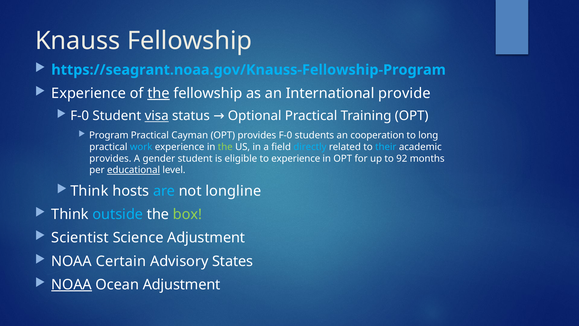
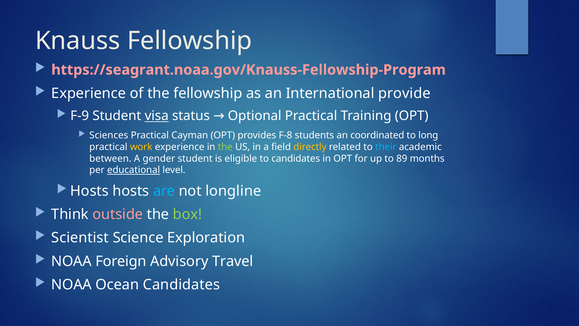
https://seagrant.noaa.gov/Knauss-Fellowship-Program colour: light blue -> pink (249, 70)
the underline: present -> none (159, 93)
F-0: F-0 -> F-9 (80, 116)
Program: Program -> Sciences (109, 135)
provides F-0: F-0 -> F-8 (285, 135)
cooperation: cooperation -> coordinated (377, 135)
work colour: light blue -> yellow (141, 147)
directly colour: light blue -> yellow (310, 147)
provides: provides -> between (110, 158)
to experience: experience -> candidates (296, 158)
92: 92 -> 89 (402, 158)
Think: Think -> Hosts (90, 191)
outside colour: light blue -> pink (118, 214)
Science Adjustment: Adjustment -> Exploration (206, 238)
Certain: Certain -> Foreign (121, 261)
States: States -> Travel (233, 261)
NOAA underline: present -> none (72, 284)
Ocean Adjustment: Adjustment -> Candidates (181, 284)
